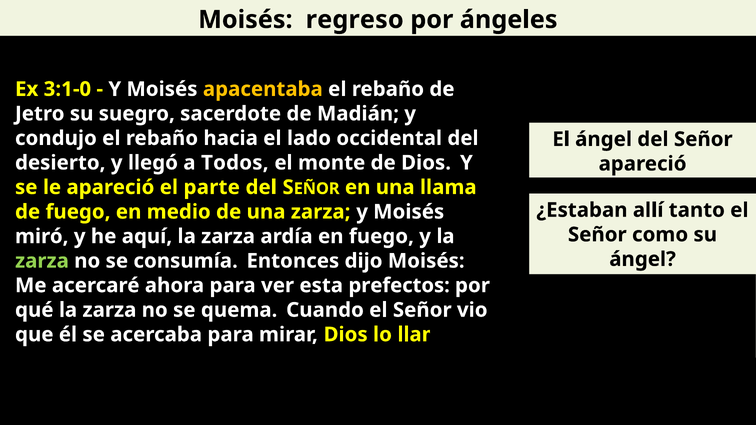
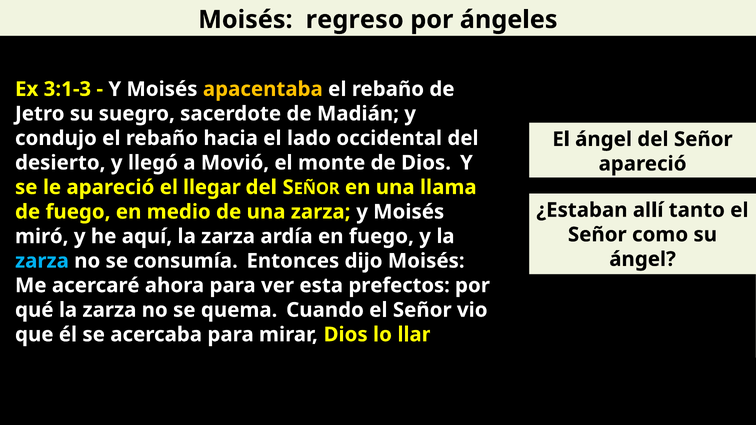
3:1-0: 3:1-0 -> 3:1-3 (67, 89)
Todos: Todos -> Movió (235, 163)
parte: parte -> llegar (212, 187)
zarza colour: light green -> light blue (42, 261)
